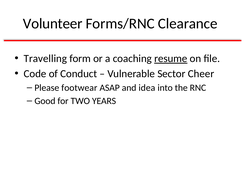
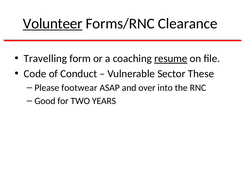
Volunteer underline: none -> present (53, 24)
Cheer: Cheer -> These (201, 74)
idea: idea -> over (147, 88)
